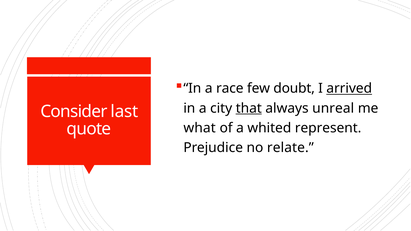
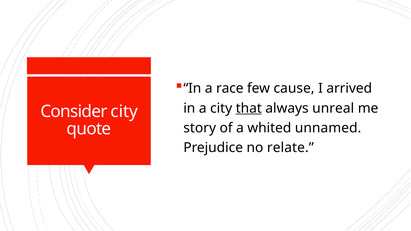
doubt: doubt -> cause (294, 89)
arrived underline: present -> none (349, 89)
Consider last: last -> city (124, 111)
what: what -> story (200, 128)
represent: represent -> unnamed (328, 128)
